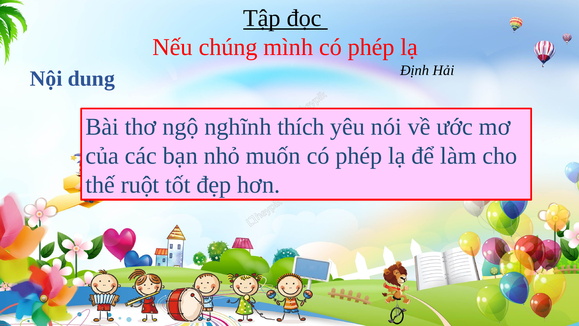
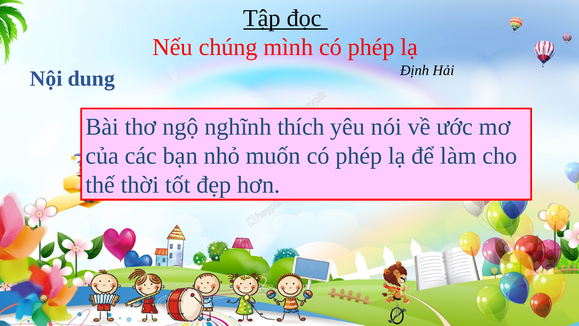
ruột: ruột -> thời (140, 185)
